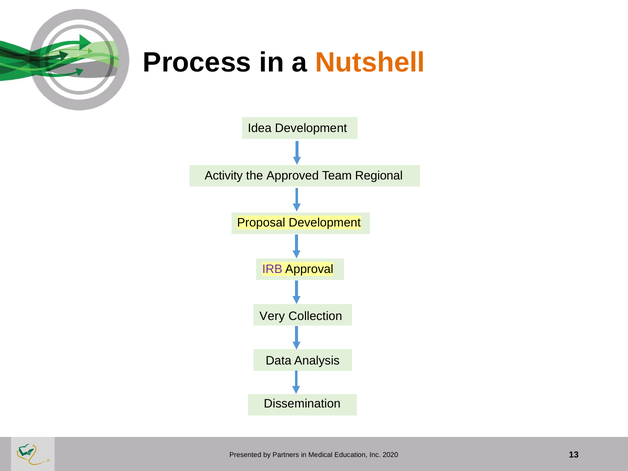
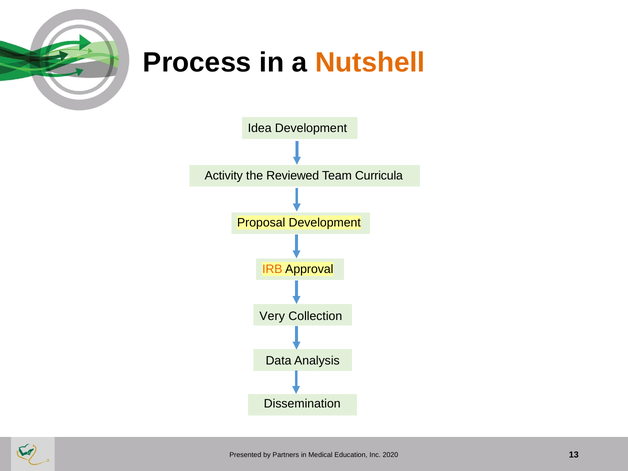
Approved: Approved -> Reviewed (293, 176)
Regional: Regional -> Curricula (379, 176)
IRB colour: purple -> orange (272, 269)
